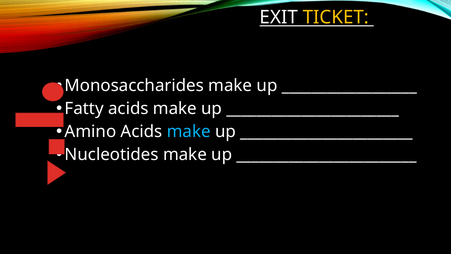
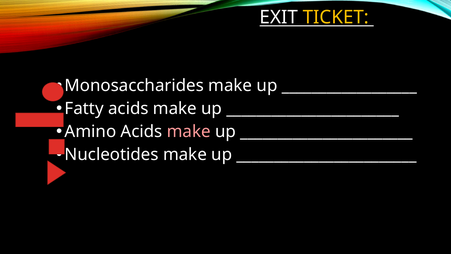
make colour: light blue -> pink (189, 132)
